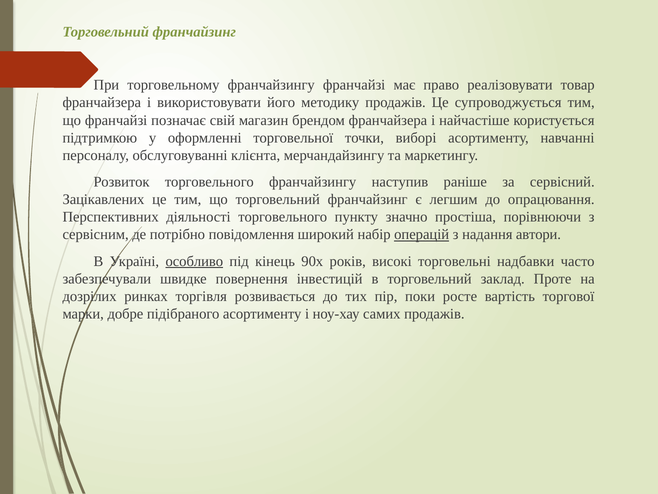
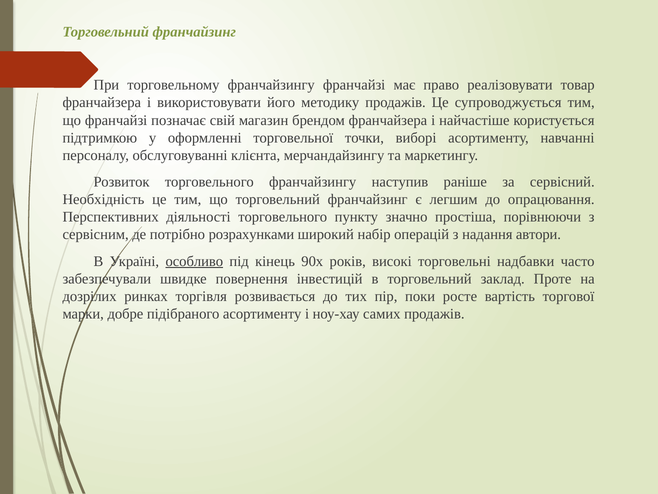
Зацікавлених: Зацікавлених -> Необхідність (103, 199)
повідомлення: повідомлення -> розрахунками (251, 234)
операцій underline: present -> none (422, 234)
